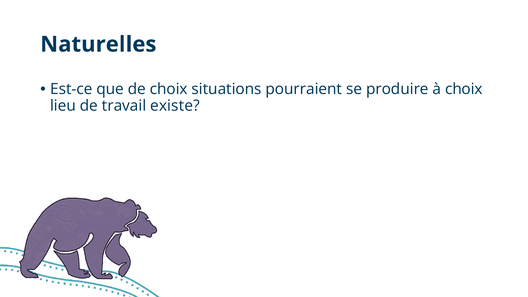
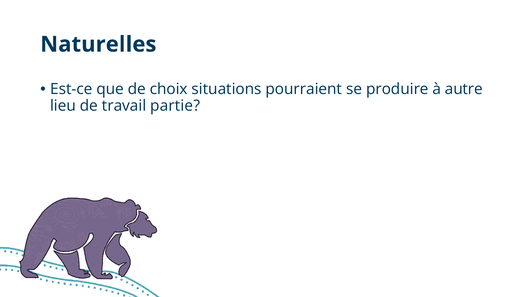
à choix: choix -> autre (464, 89)
existe: existe -> partie (175, 106)
